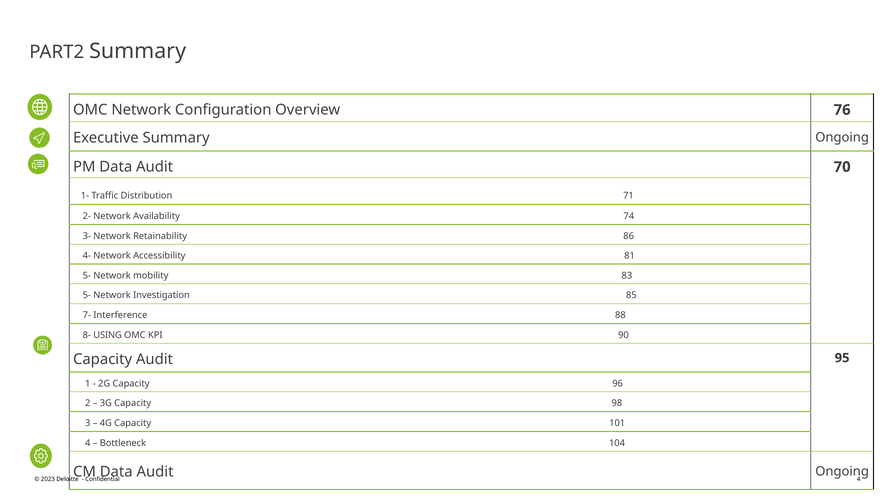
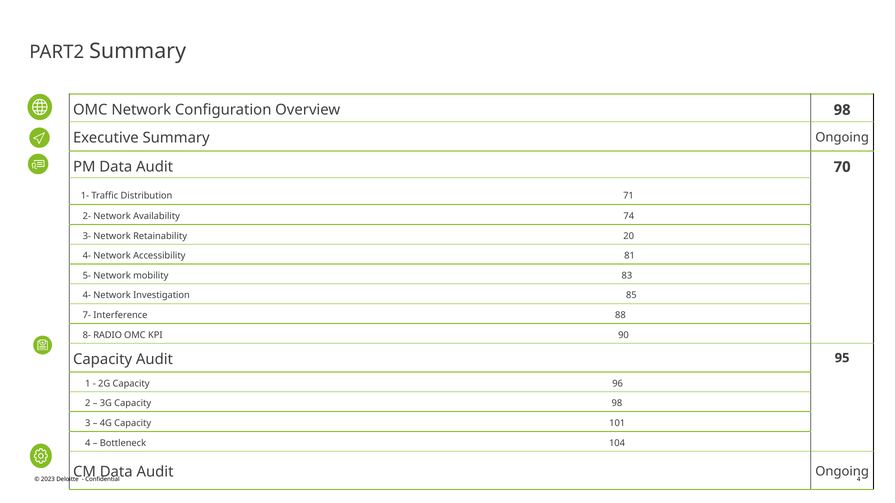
Overview 76: 76 -> 98 (842, 110)
86: 86 -> 20 (629, 236)
5-: 5- -> 4- (87, 296)
USING: USING -> RADIO (108, 335)
